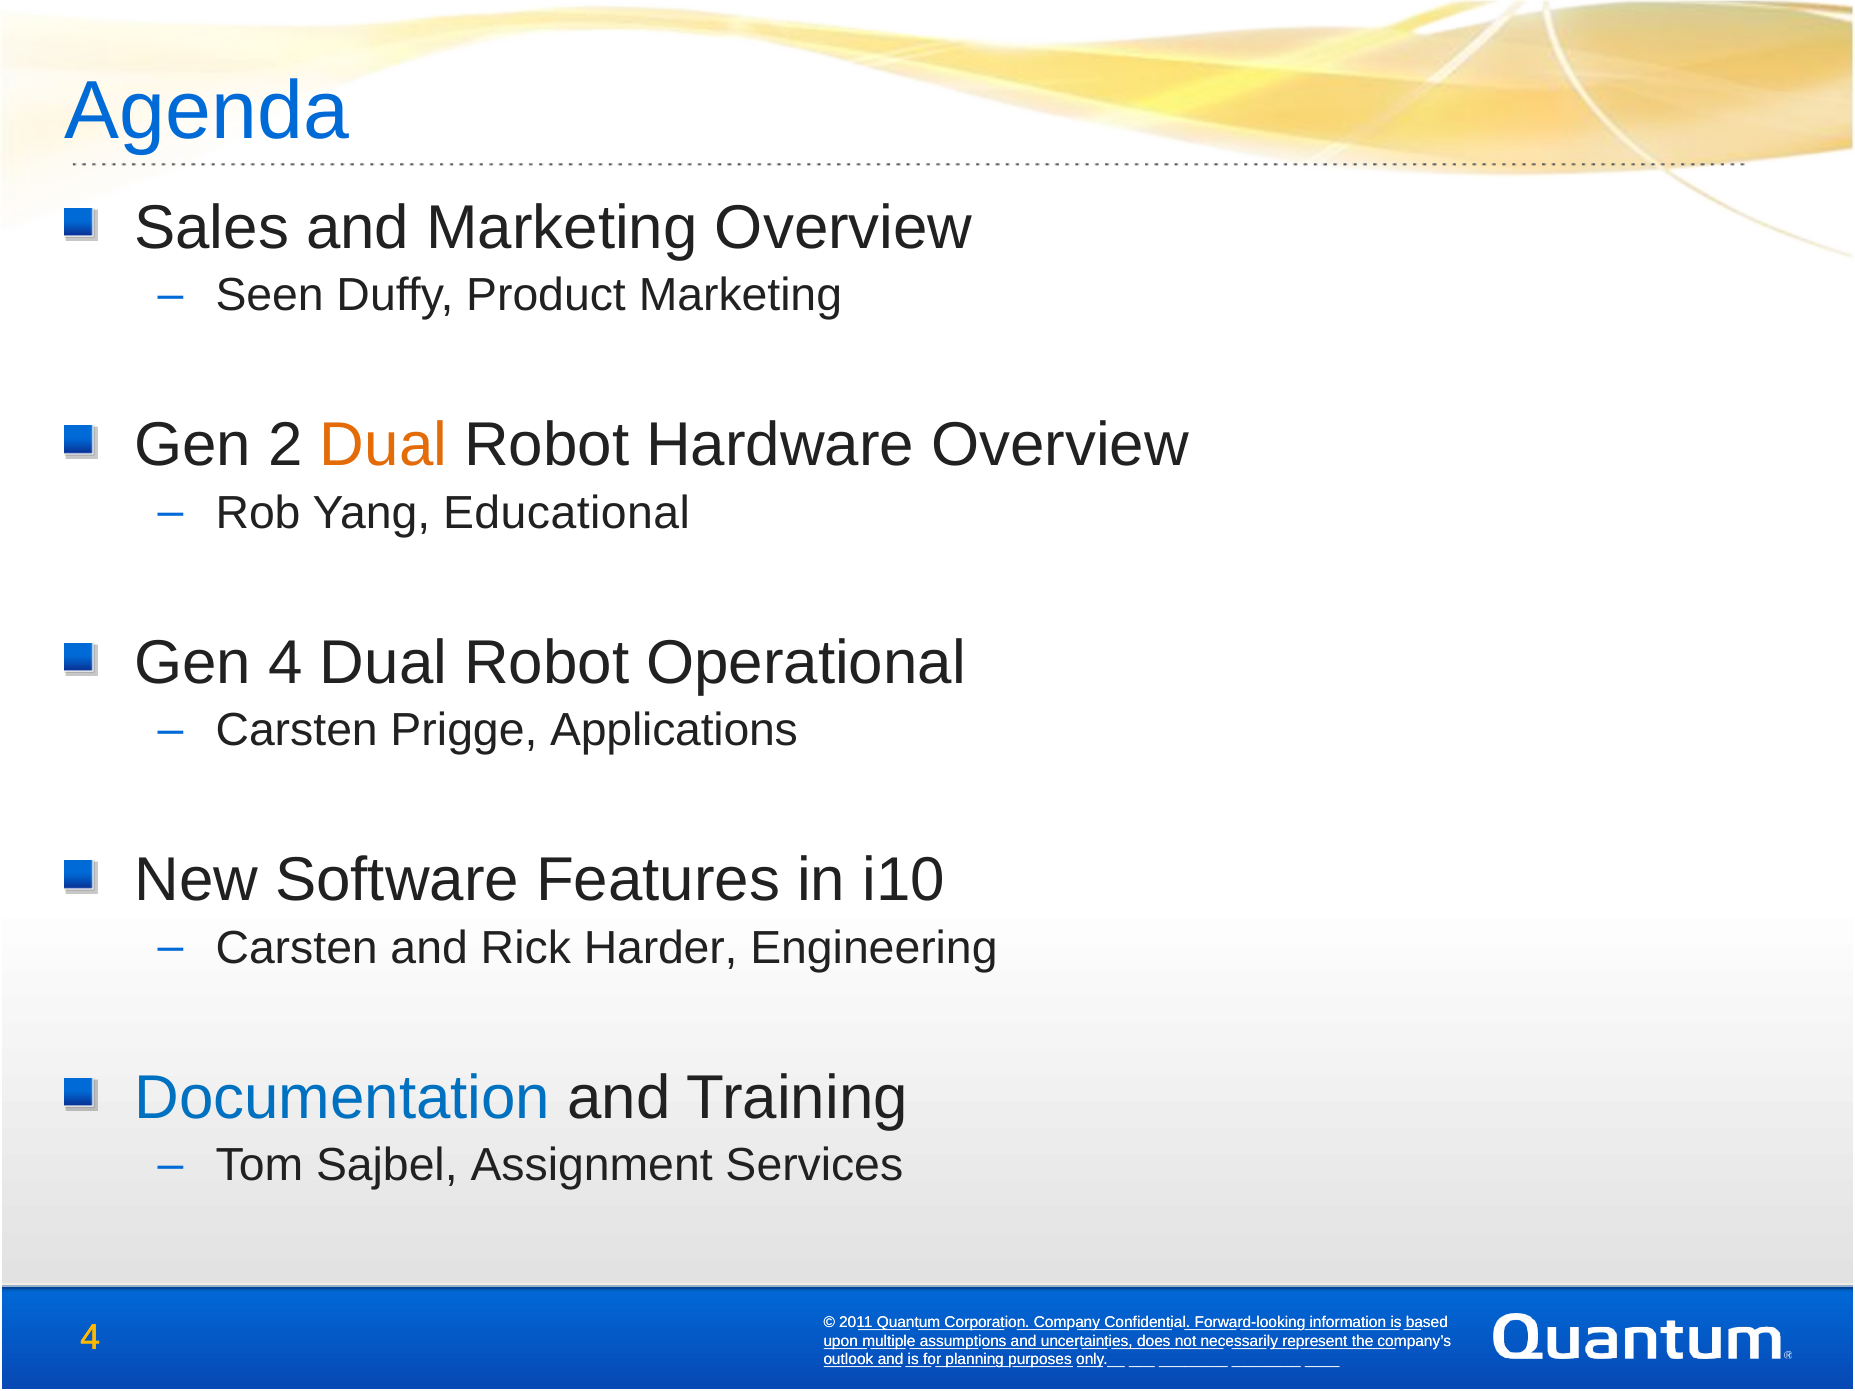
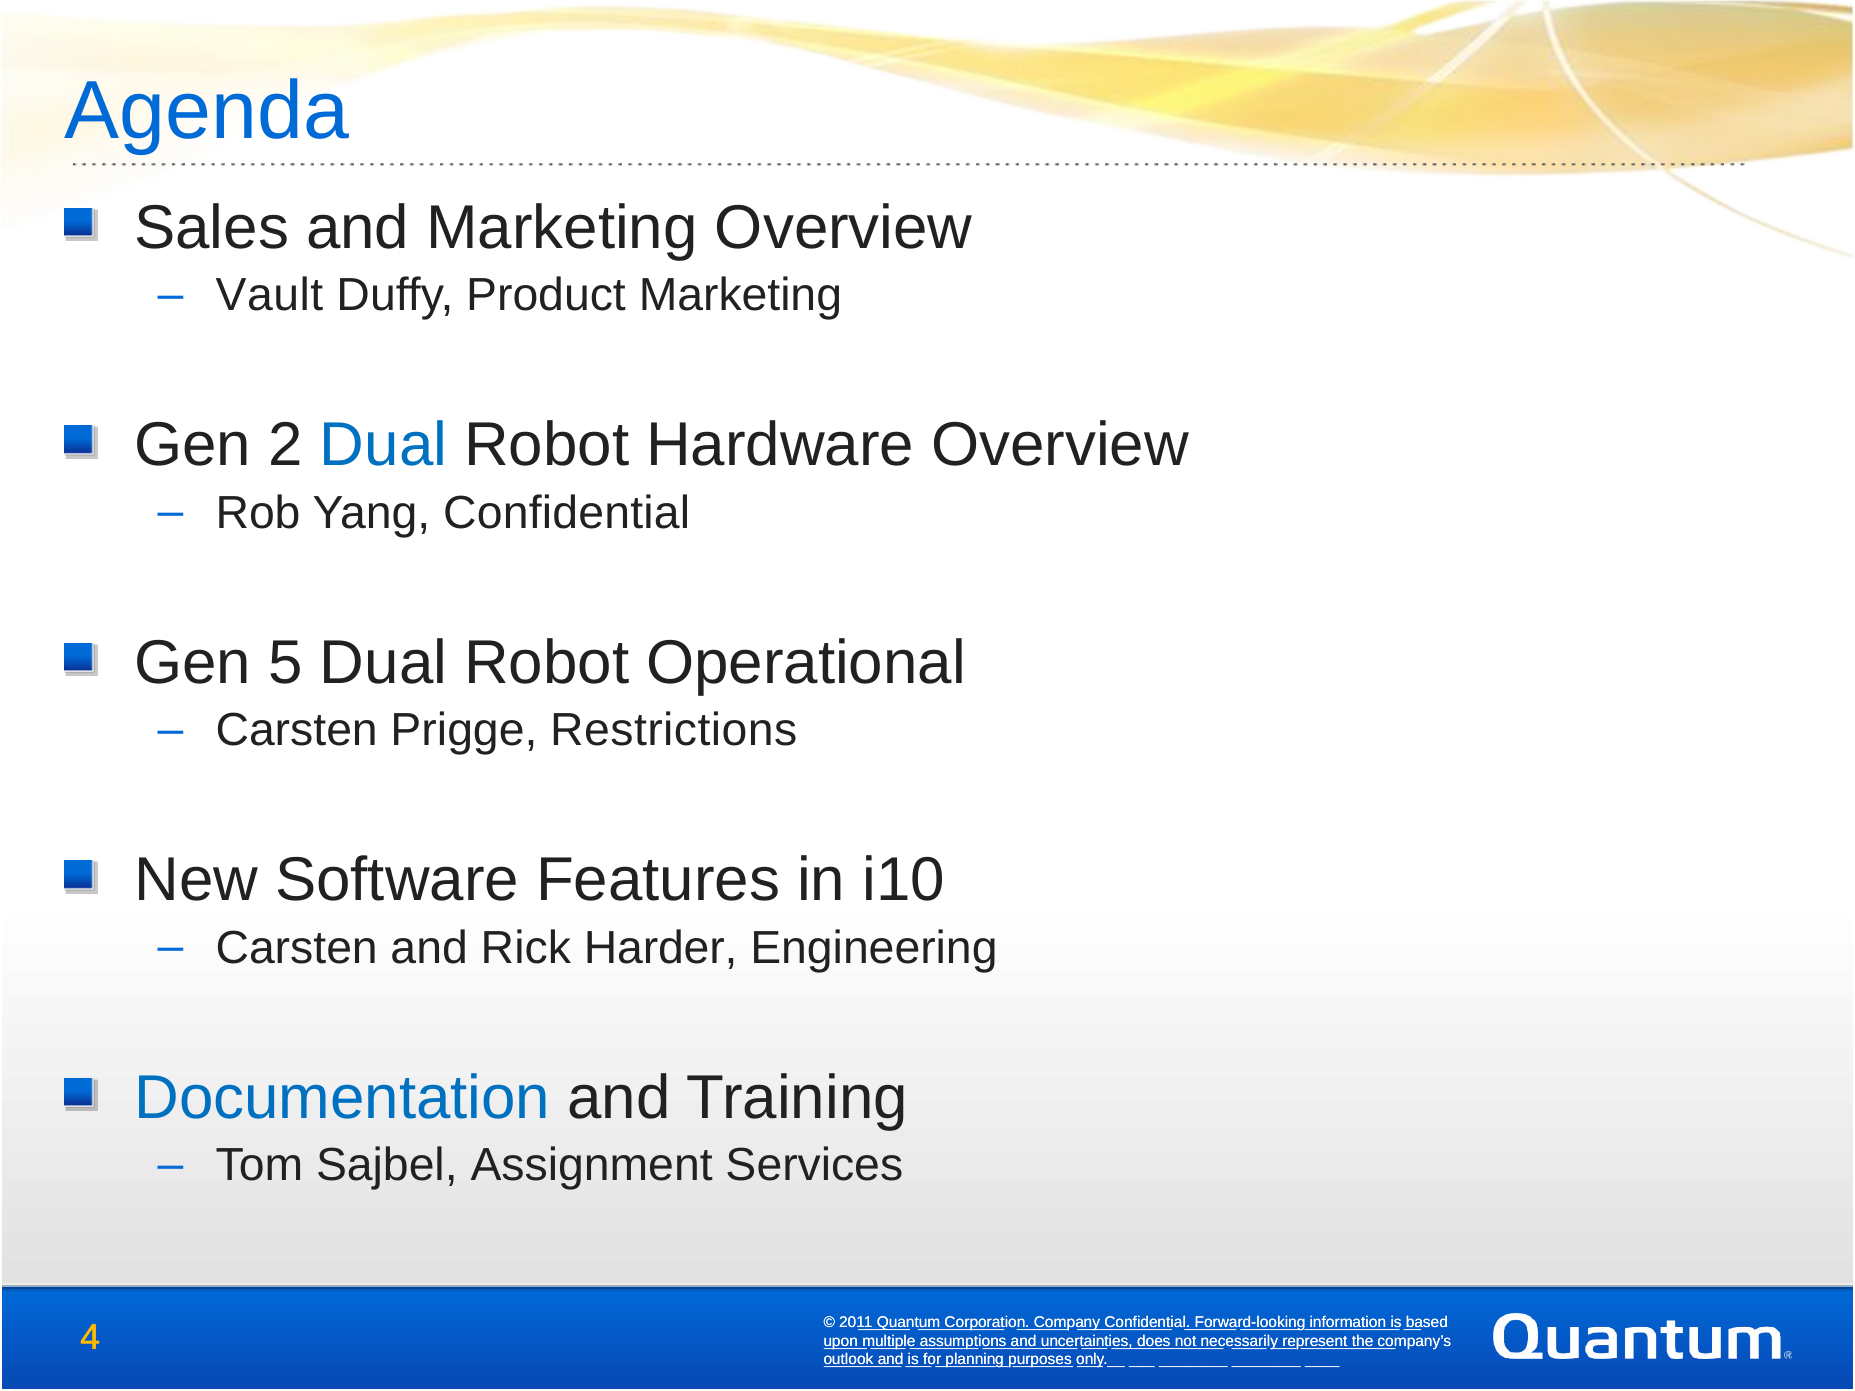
Seen: Seen -> Vault (269, 296)
Dual colour: orange -> blue (384, 445)
Yang Educational: Educational -> Confidential (567, 513)
Gen 4: 4 -> 5 (286, 663)
Applications: Applications -> Restrictions (674, 731)
